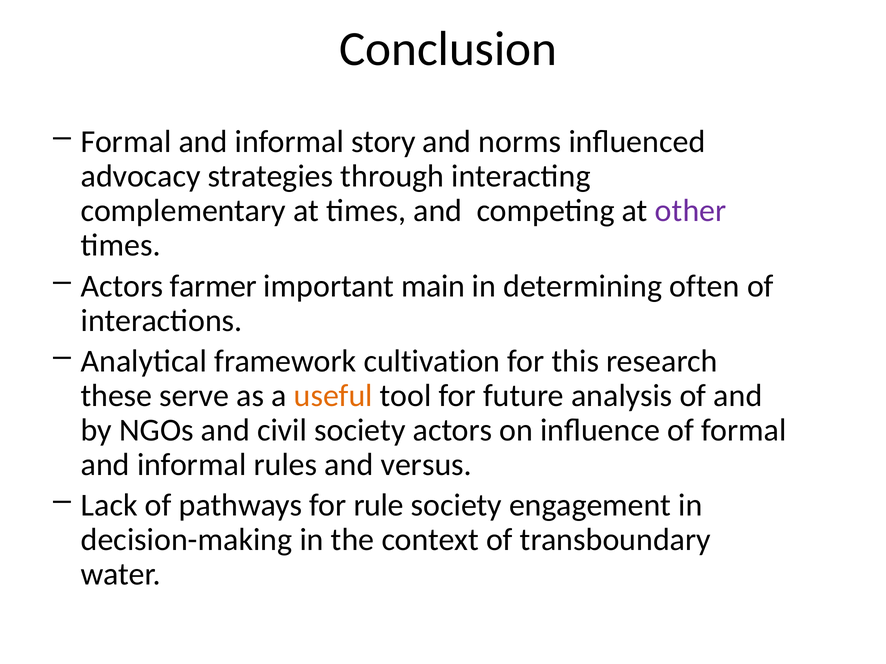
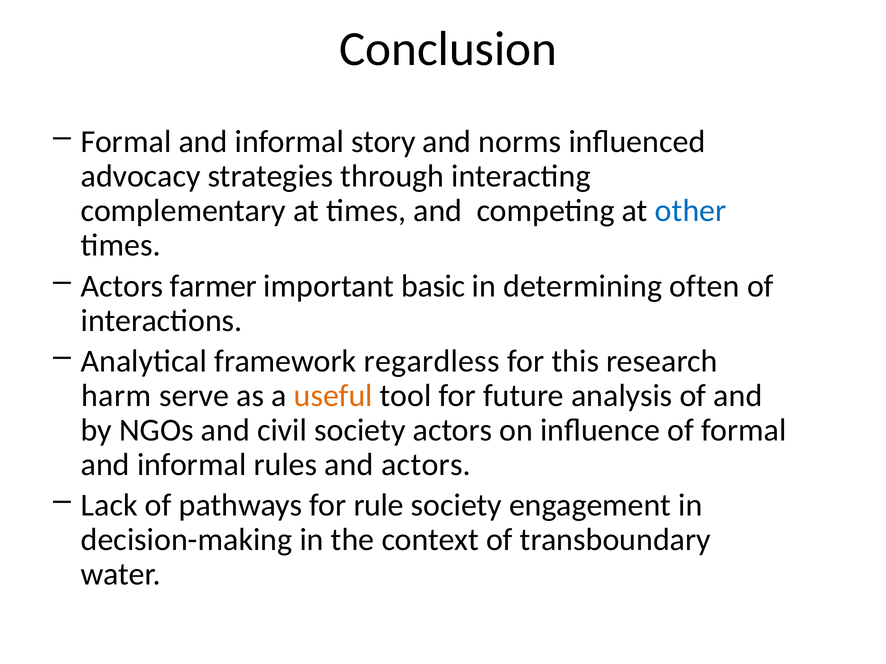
other colour: purple -> blue (691, 211)
main: main -> basic (433, 286)
cultivation: cultivation -> regardless (432, 361)
these: these -> harm (116, 396)
and versus: versus -> actors (426, 465)
